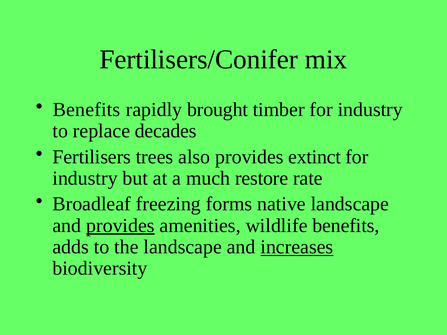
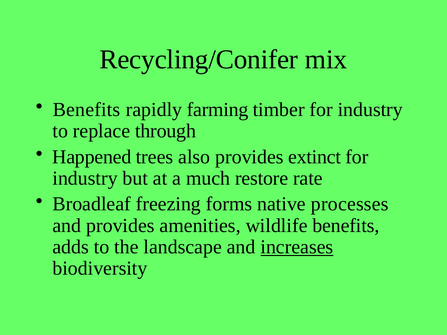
Fertilisers/Conifer: Fertilisers/Conifer -> Recycling/Conifer (199, 60)
brought: brought -> farming (218, 110)
decades: decades -> through (166, 131)
Fertilisers: Fertilisers -> Happened (92, 157)
native landscape: landscape -> processes (350, 204)
provides underline: present -> none (120, 226)
